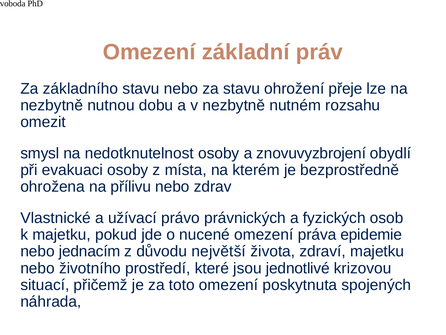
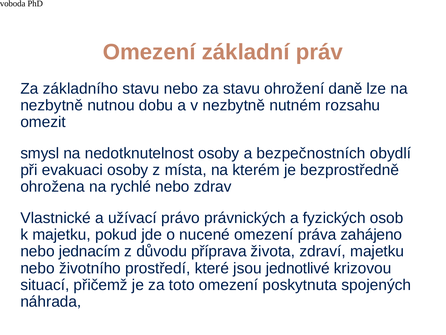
přeje: přeje -> daně (346, 88)
znovuvyzbrojení: znovuvyzbrojení -> bezpečnostních (311, 153)
přílivu: přílivu -> rychlé (131, 186)
epidemie: epidemie -> zahájeno (371, 234)
největší: největší -> příprava (219, 251)
